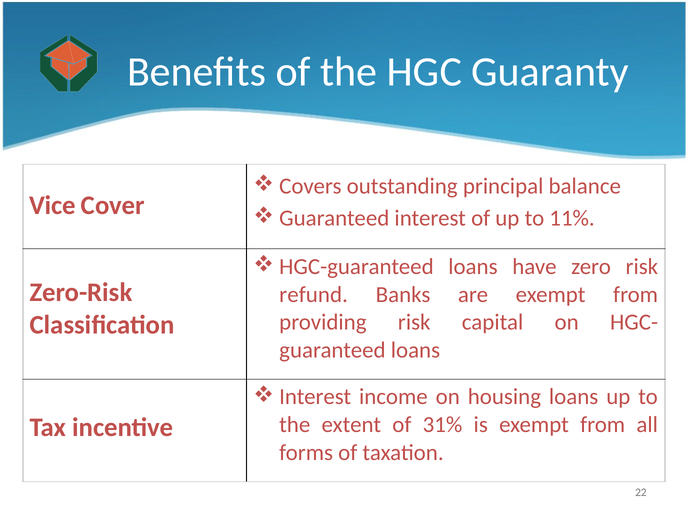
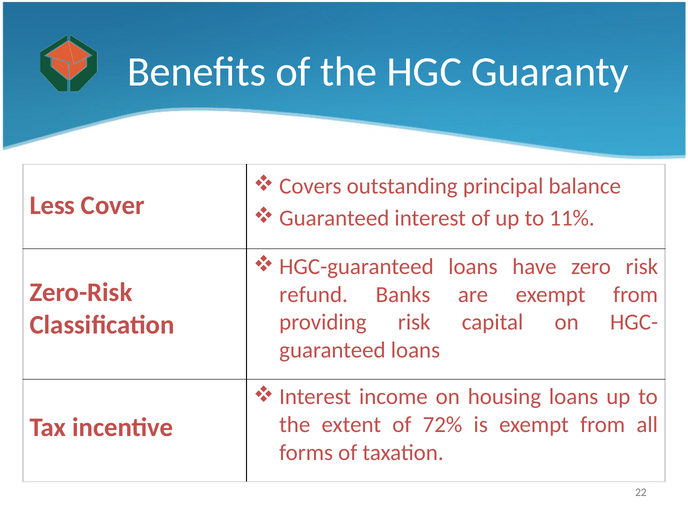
Vice: Vice -> Less (52, 205)
31%: 31% -> 72% (443, 425)
